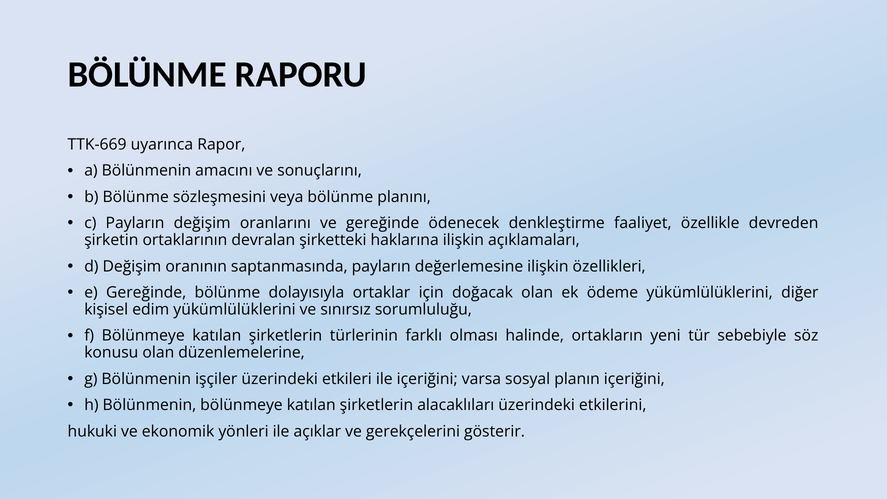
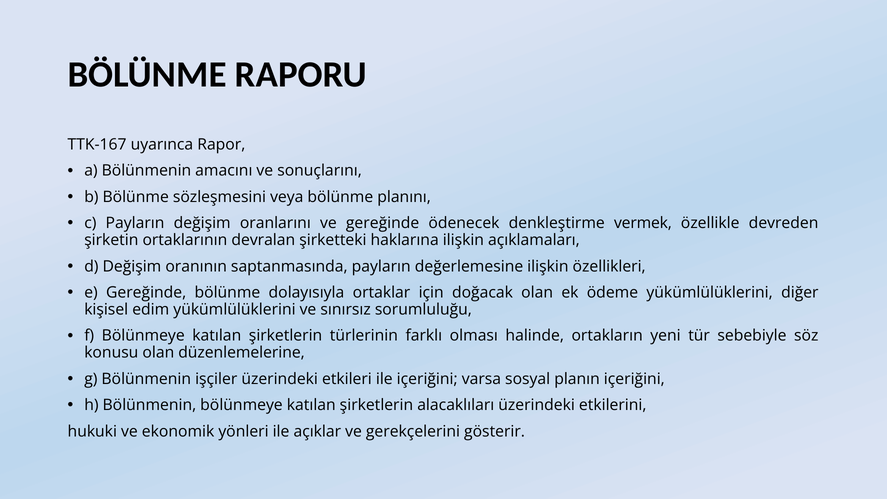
TTK-669: TTK-669 -> TTK-167 (97, 145)
faaliyet: faaliyet -> vermek (643, 223)
